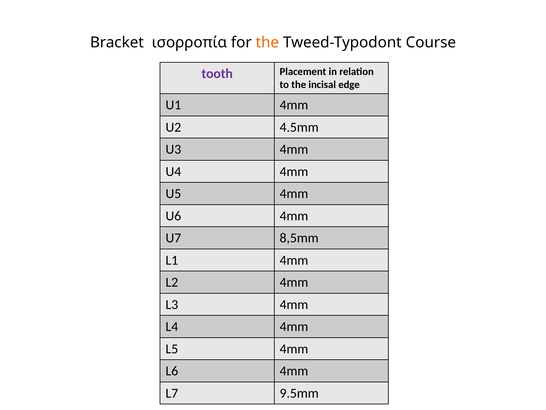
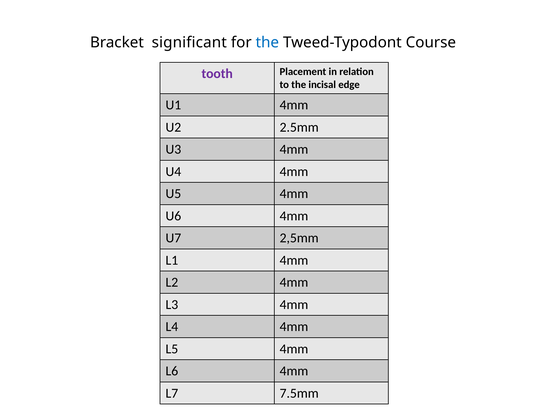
ισορροπία: ισορροπία -> significant (189, 42)
the colour: orange -> blue (267, 42)
4.5mm: 4.5mm -> 2.5mm (299, 127)
8,5mm: 8,5mm -> 2,5mm (299, 238)
9.5mm: 9.5mm -> 7.5mm (299, 393)
